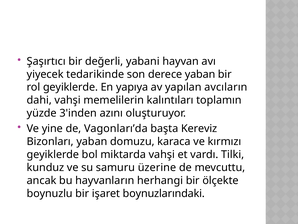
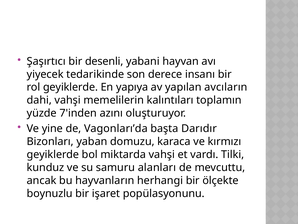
değerli: değerli -> desenli (104, 61)
derece yaban: yaban -> insanı (200, 74)
3'inden: 3'inden -> 7'inden (78, 113)
Kereviz: Kereviz -> Darıdır (199, 128)
üzerine: üzerine -> alanları (157, 167)
boynuzlarındaki: boynuzlarındaki -> popülasyonunu (164, 193)
